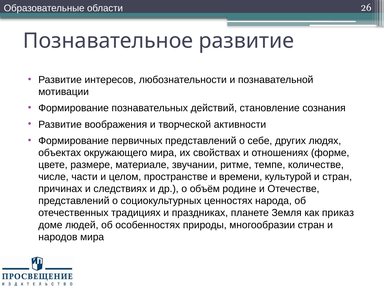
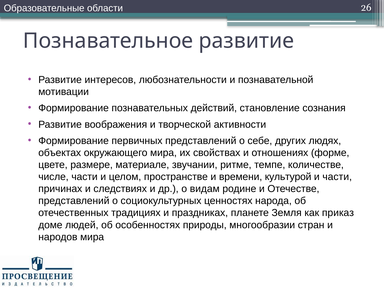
и стран: стран -> части (337, 177)
объём: объём -> видам (205, 189)
